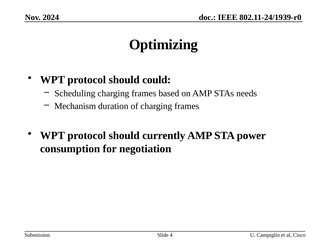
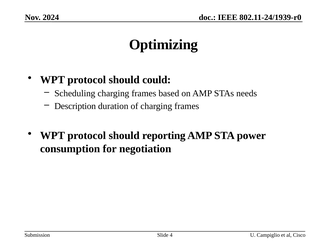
Mechanism: Mechanism -> Description (75, 106)
currently: currently -> reporting (164, 136)
